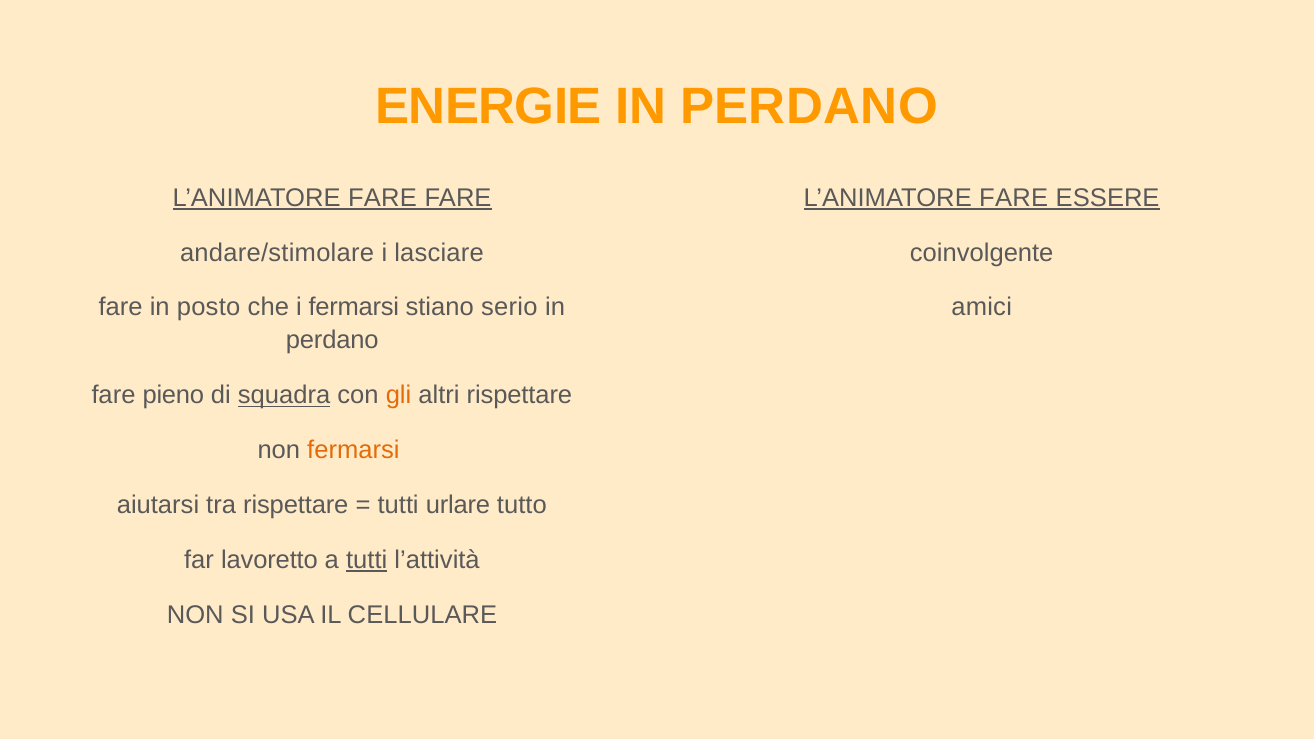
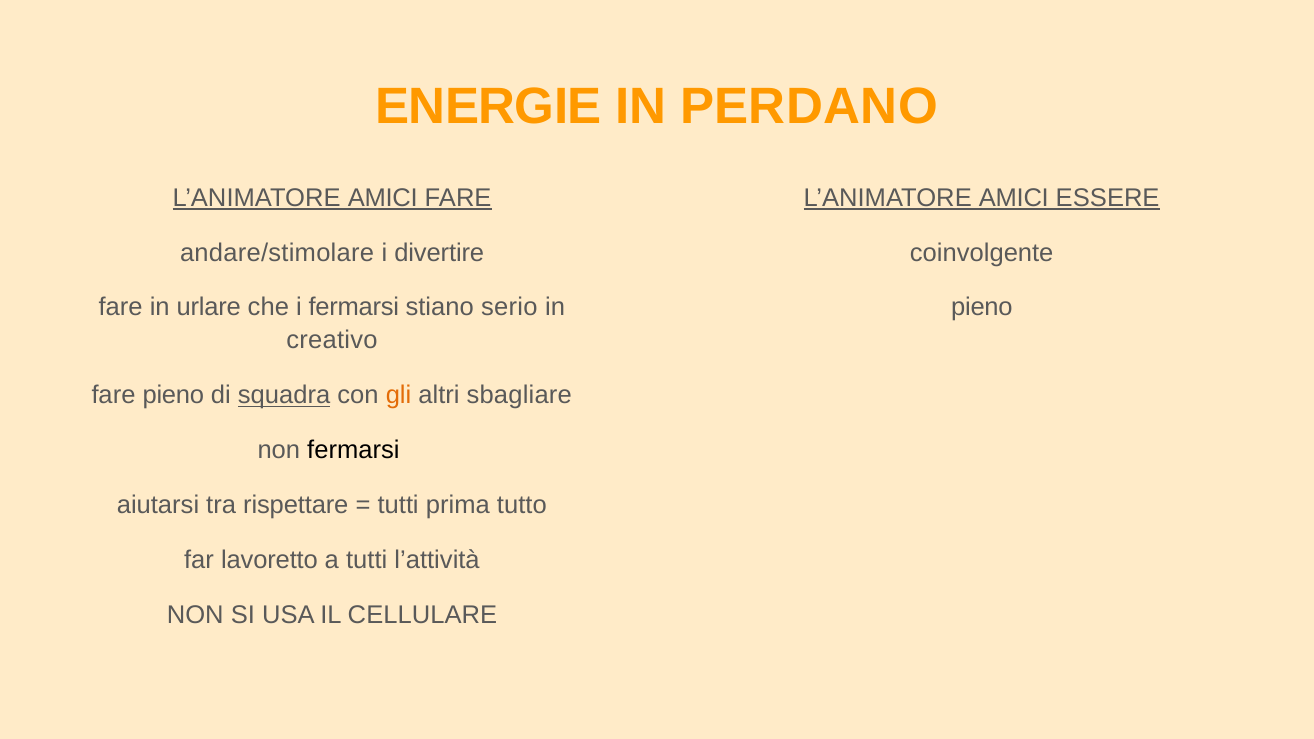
FARE: FARE -> AMICI (383, 198)
FARE: FARE -> AMICI (1014, 198)
lasciare: lasciare -> divertire (439, 253)
posto: posto -> urlare (209, 308)
amici: amici -> pieno (982, 308)
perdano: perdano -> creativo (332, 341)
altri rispettare: rispettare -> sbagliare (519, 395)
fermarsi colour: orange -> black (353, 450)
urlare: urlare -> prima (458, 505)
tutti underline: present -> none (367, 560)
